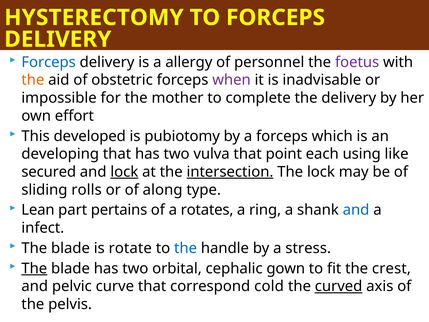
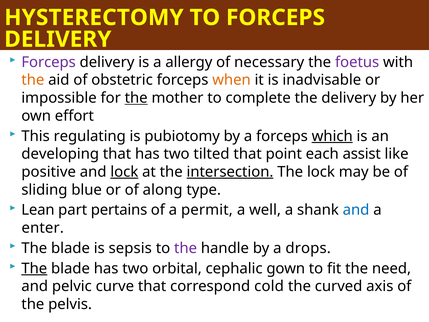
Forceps colour: blue -> purple (49, 62)
personnel: personnel -> necessary (269, 62)
when colour: purple -> orange (232, 80)
the underline: none -> present (136, 98)
developed: developed -> regulating (90, 136)
which underline: none -> present (332, 136)
vulva: vulva -> tilted (212, 154)
using: using -> assist (362, 154)
secured: secured -> positive (49, 172)
rolls: rolls -> blue (87, 190)
rotates: rotates -> permit (207, 210)
ring: ring -> well (265, 210)
infect: infect -> enter (43, 228)
rotate: rotate -> sepsis (130, 248)
the colour: blue -> purple (186, 248)
stress: stress -> drops (308, 248)
crest: crest -> need (392, 268)
curved underline: present -> none (339, 286)
